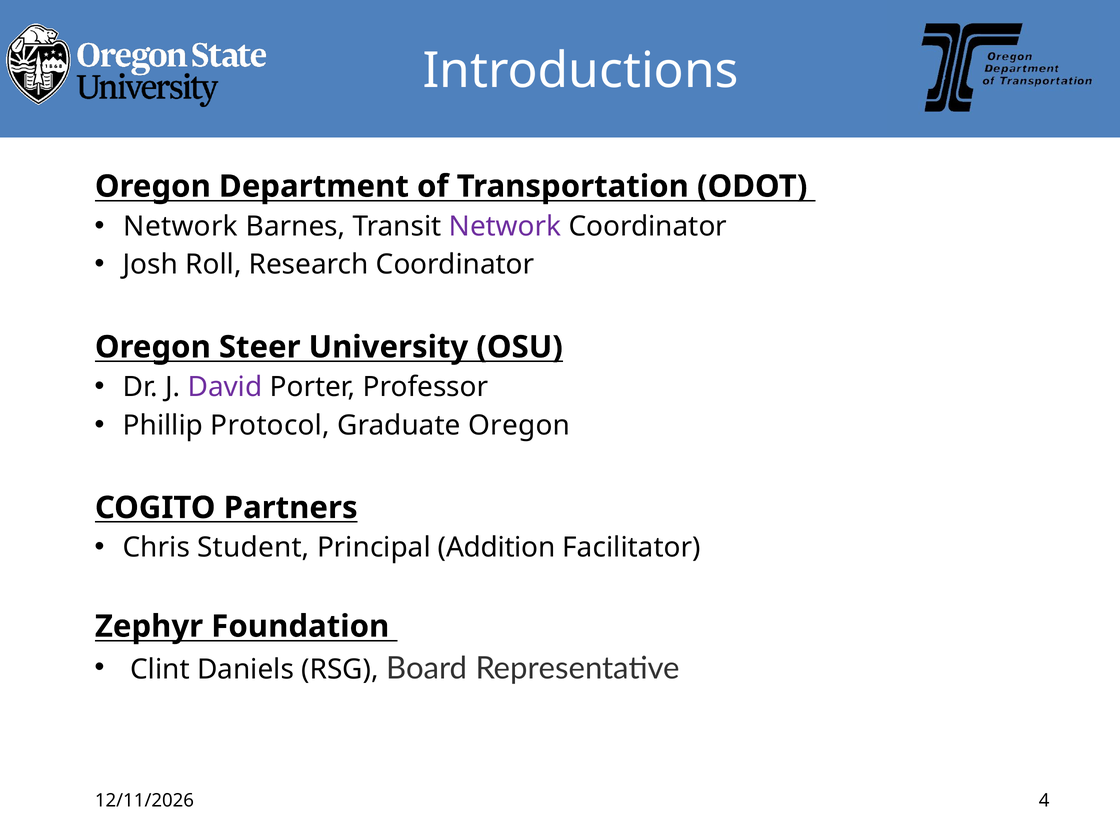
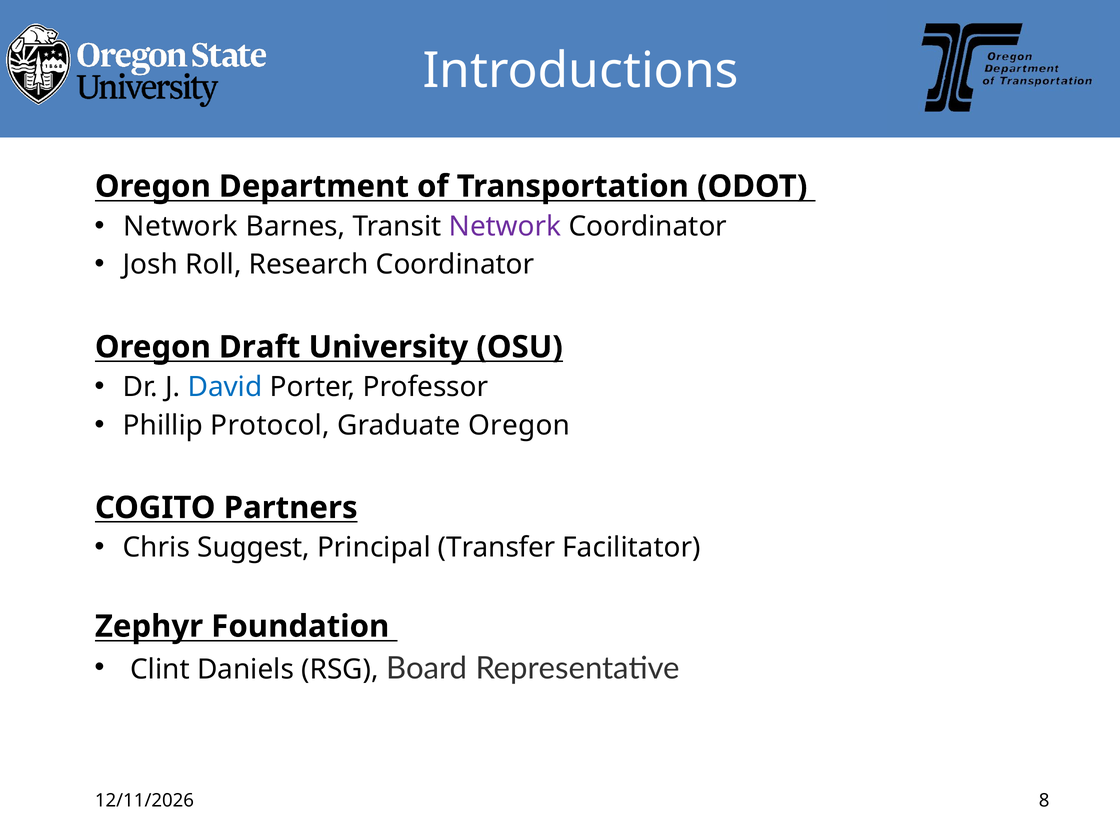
Steer: Steer -> Draft (260, 347)
David colour: purple -> blue (225, 387)
Student: Student -> Suggest (254, 548)
Addition: Addition -> Transfer (497, 548)
4: 4 -> 8 (1044, 801)
